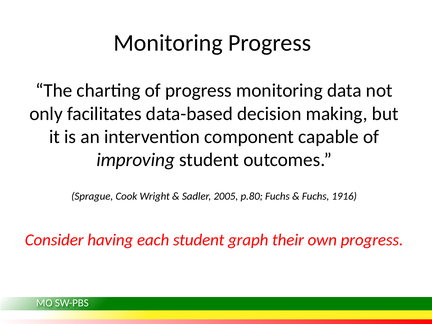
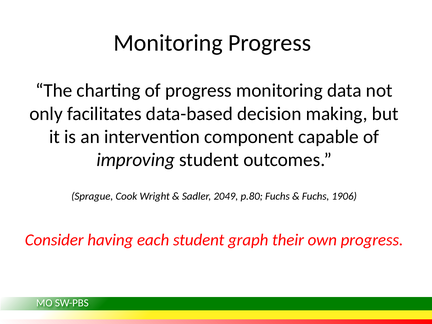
2005: 2005 -> 2049 (226, 196)
1916: 1916 -> 1906 (344, 196)
